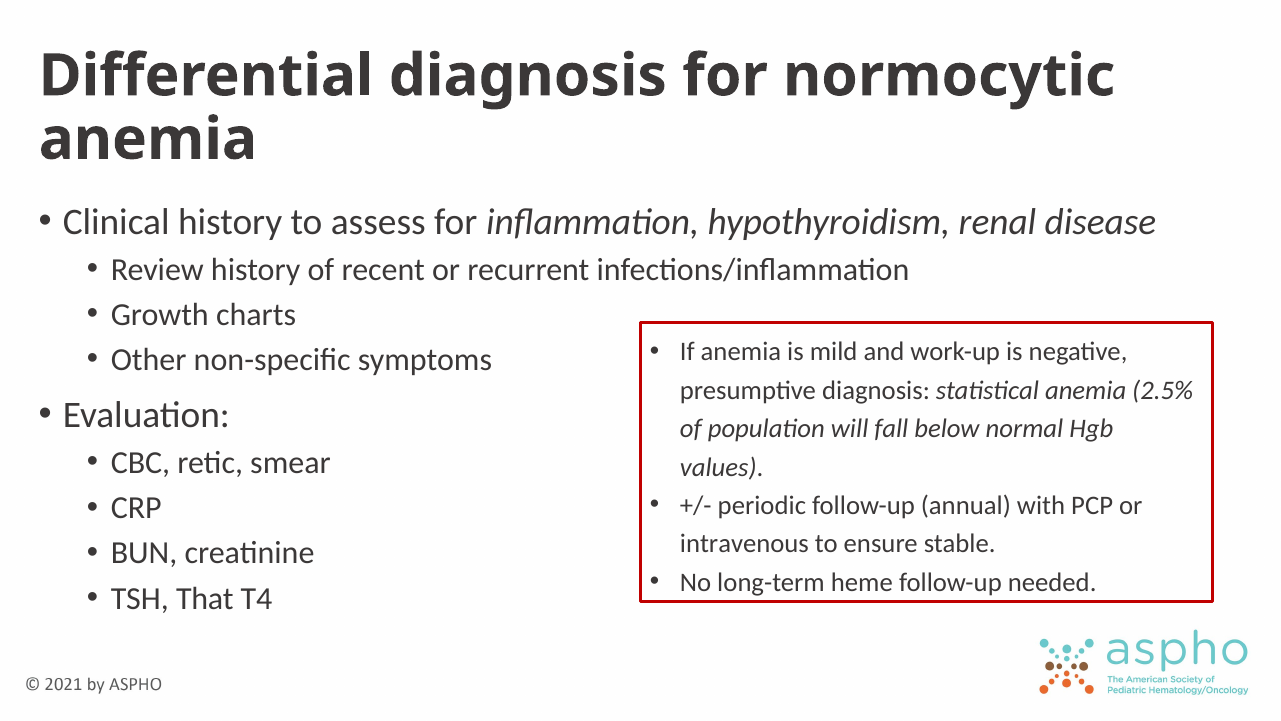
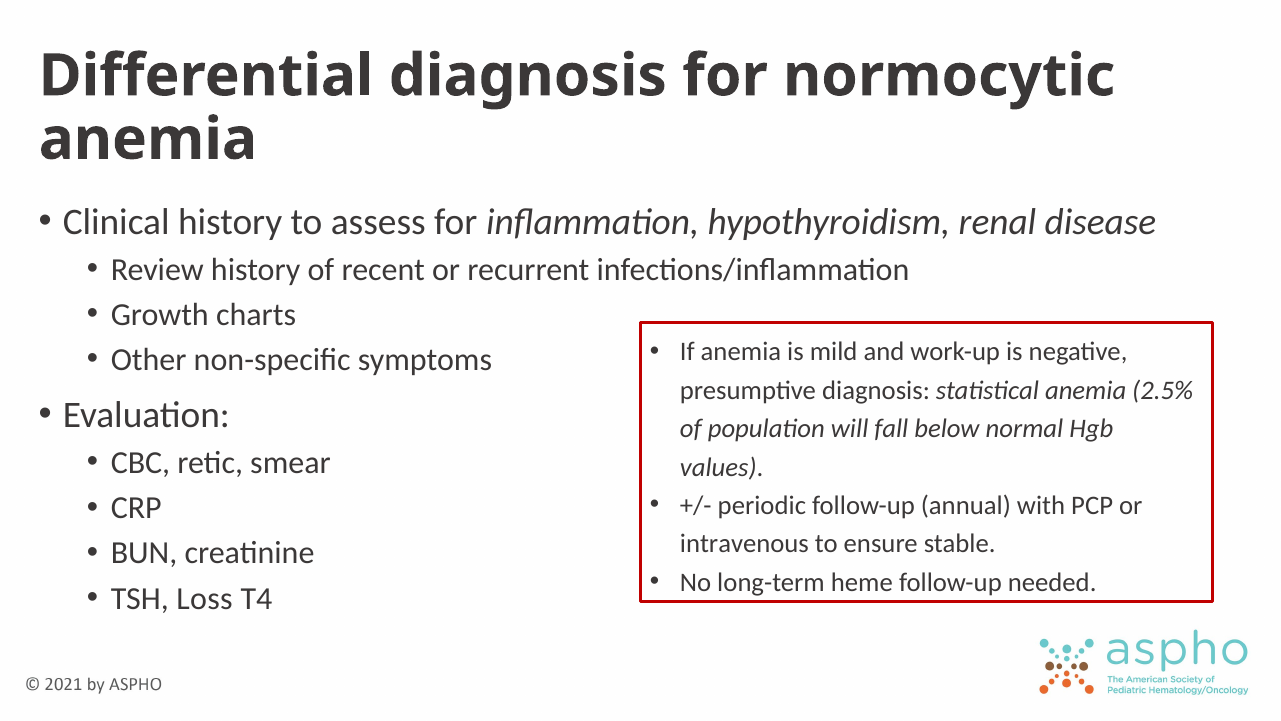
That: That -> Loss (205, 598)
